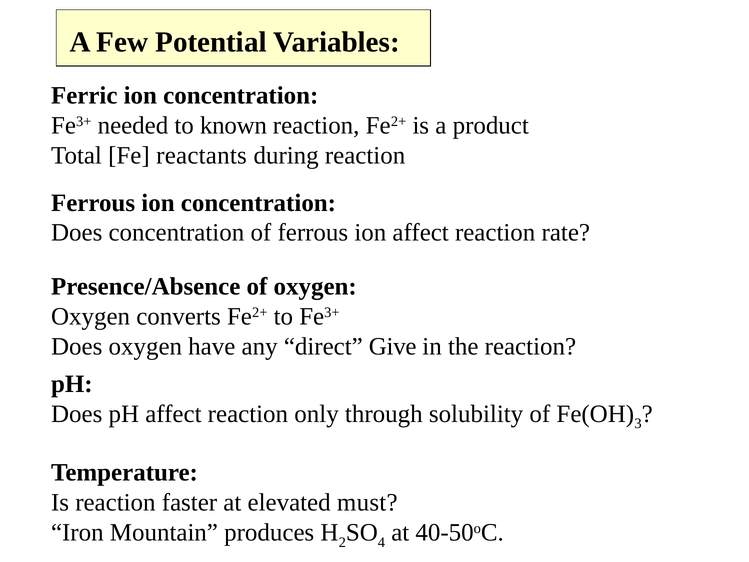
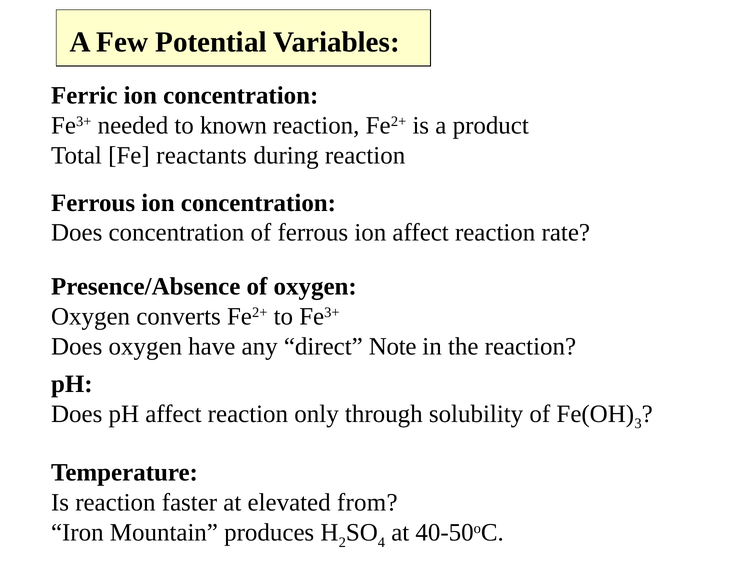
Give: Give -> Note (393, 346)
must: must -> from (367, 502)
